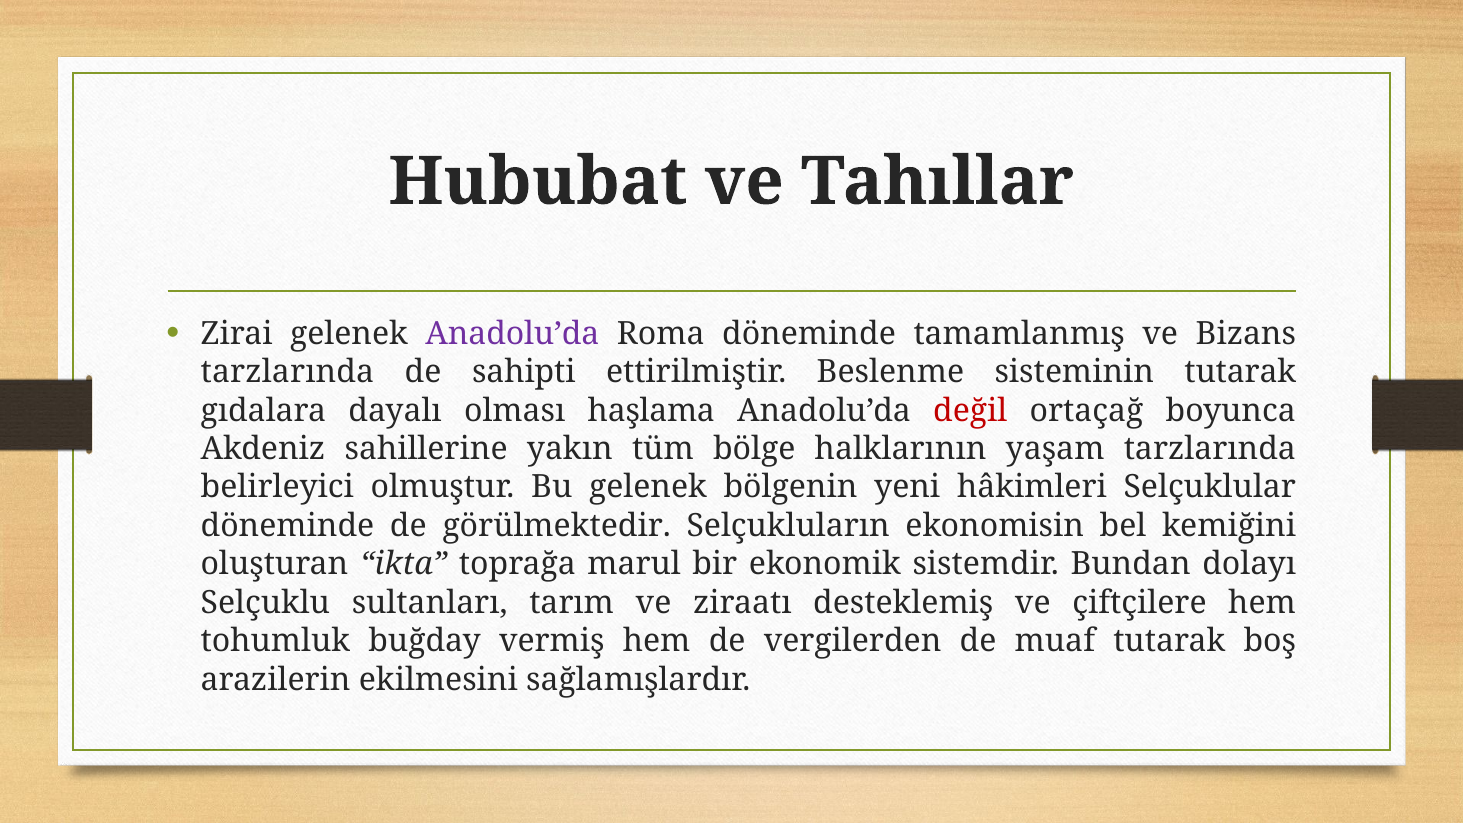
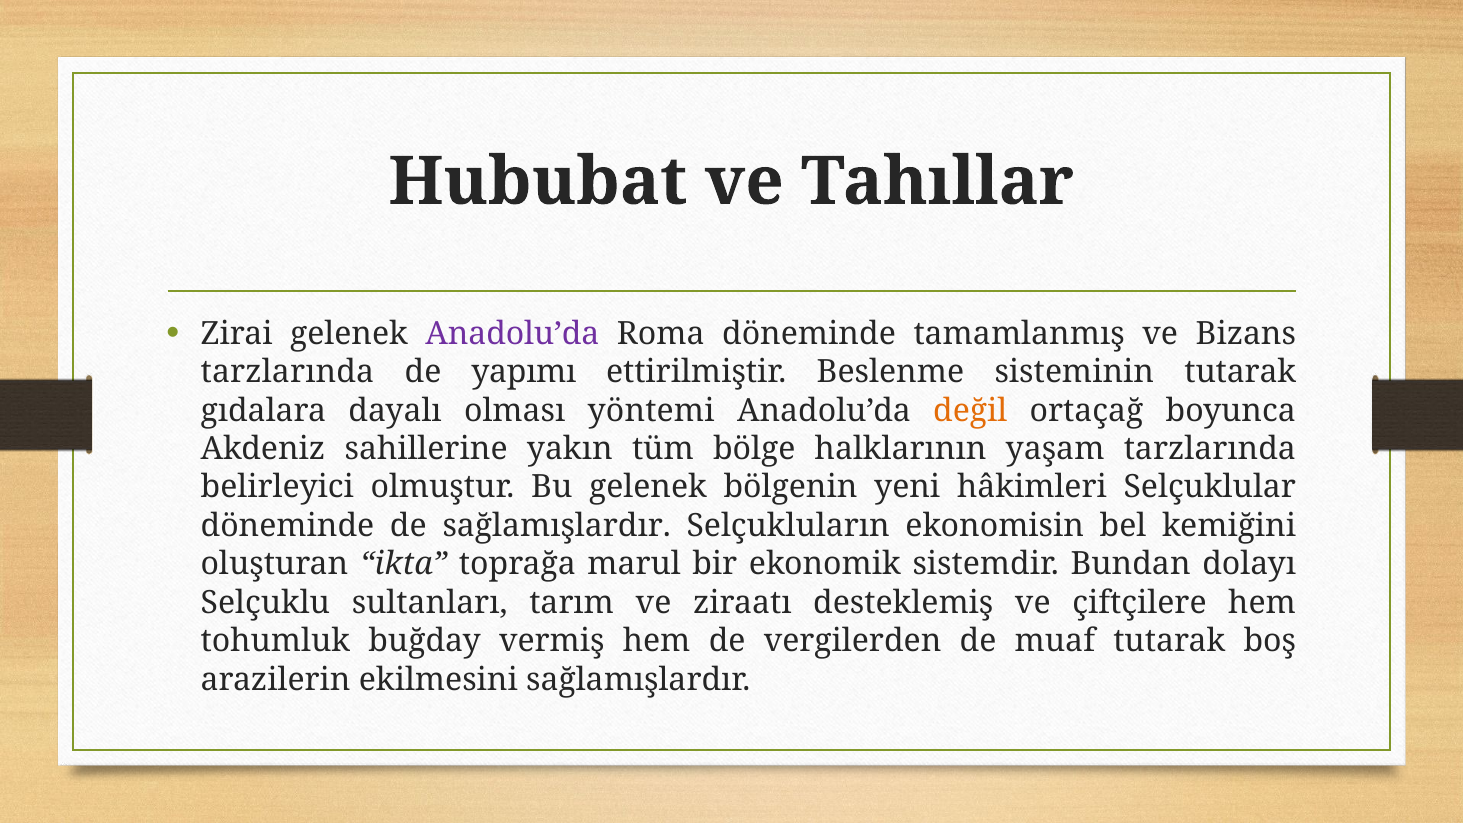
sahipti: sahipti -> yapımı (524, 372)
haşlama: haşlama -> yöntemi (651, 411)
değil colour: red -> orange (970, 411)
de görülmektedir: görülmektedir -> sağlamışlardır (557, 526)
